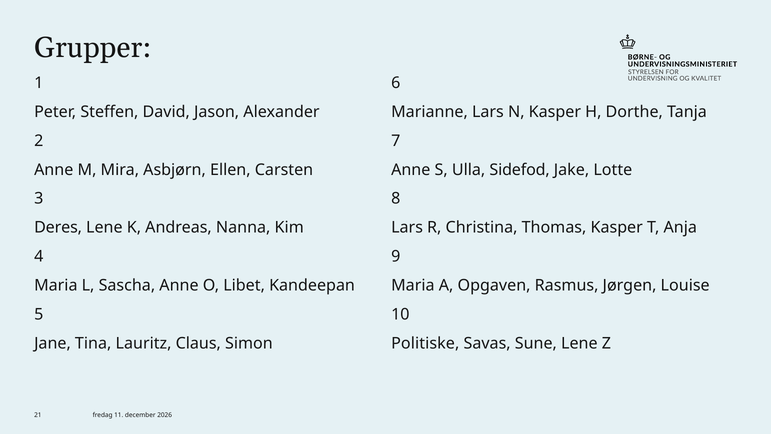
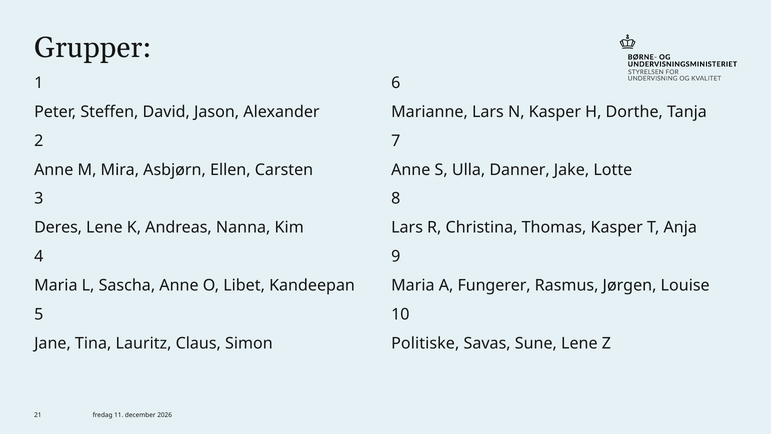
Sidefod: Sidefod -> Danner (520, 170)
Opgaven: Opgaven -> Fungerer (494, 285)
